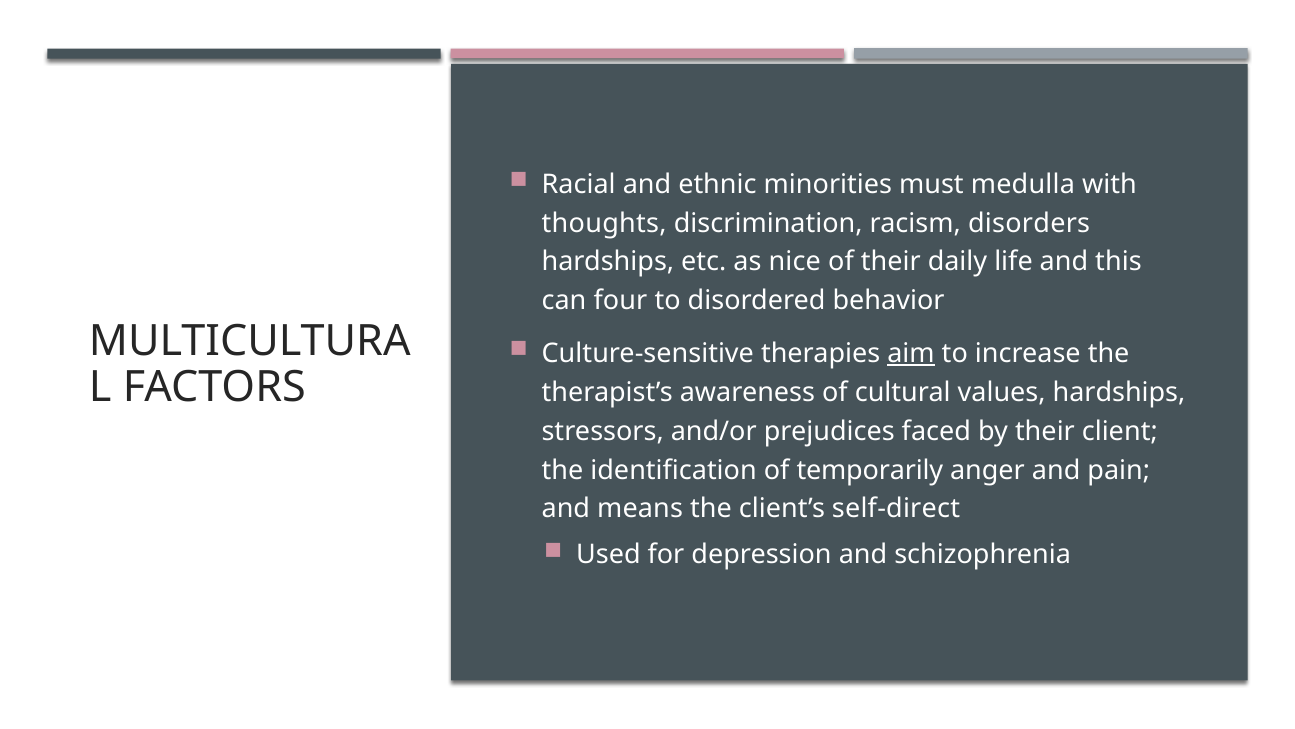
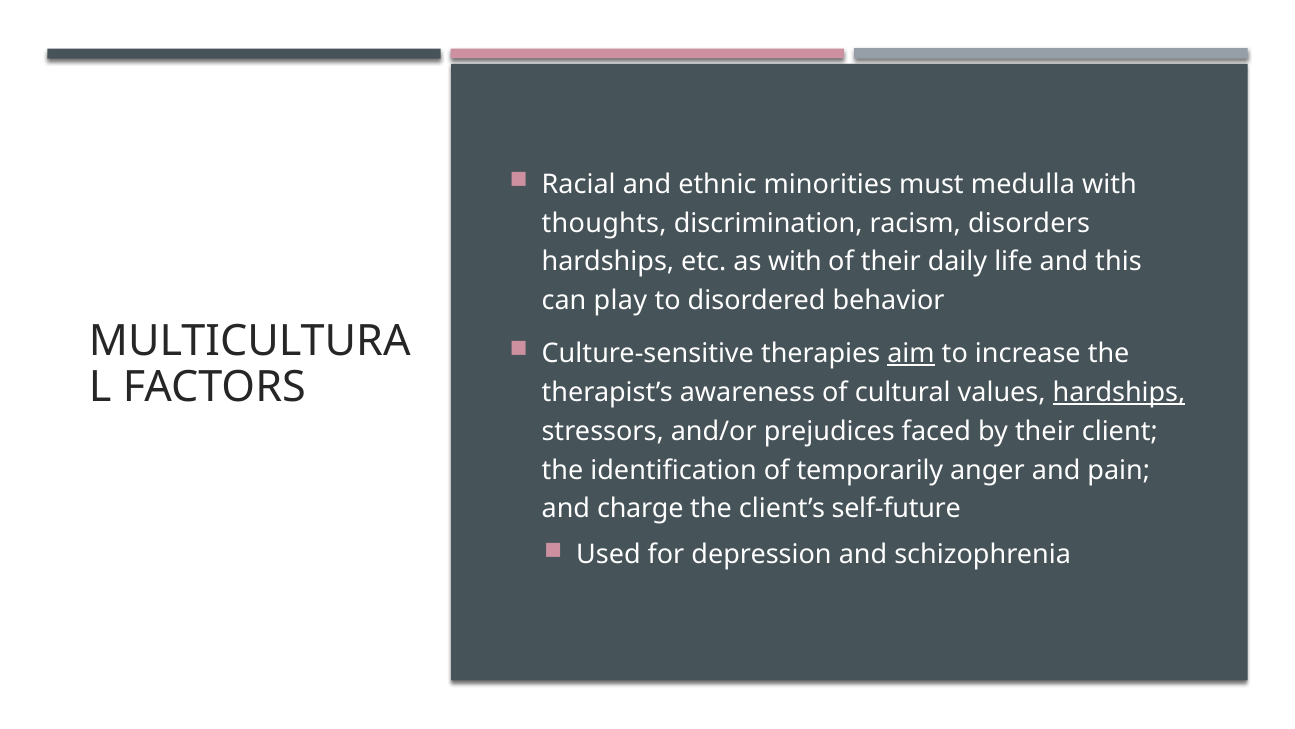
as nice: nice -> with (795, 262)
four: four -> play (620, 301)
hardships underline: none -> present (1119, 392)
means: means -> charge (640, 509)
self-direct: self-direct -> self-future (896, 509)
